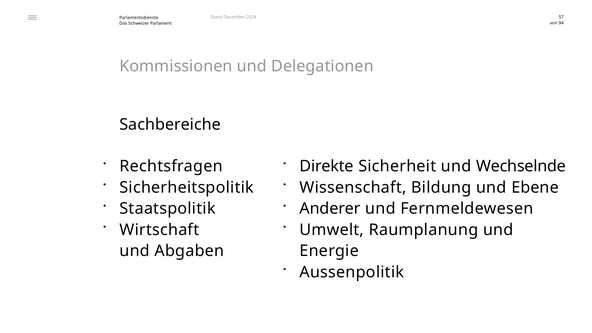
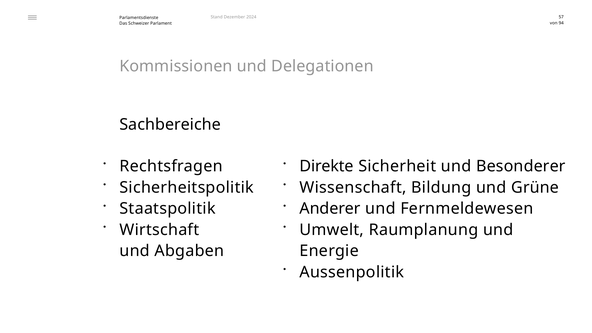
Wechselnde: Wechselnde -> Besonderer (521, 166)
Ebene: Ebene -> Grüne (535, 187)
